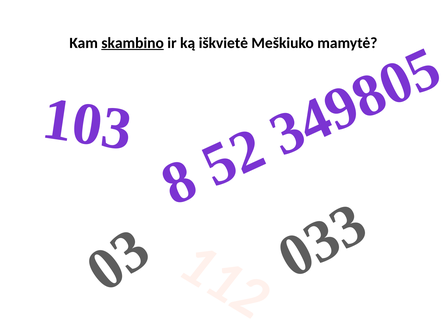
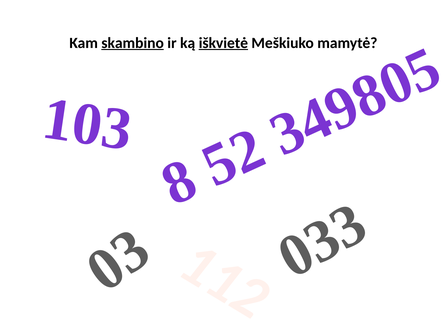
iškvietė underline: none -> present (223, 43)
